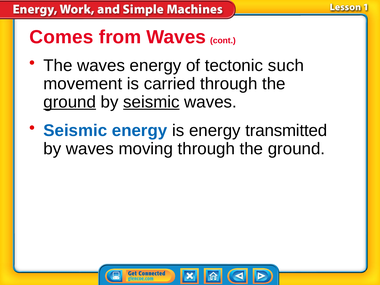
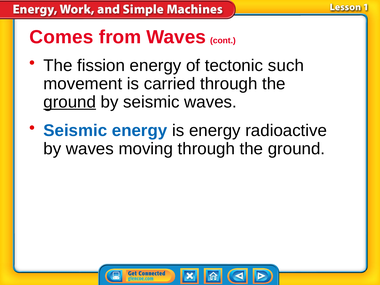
The waves: waves -> fission (101, 66)
seismic underline: present -> none (151, 102)
transmitted: transmitted -> radioactive (286, 130)
